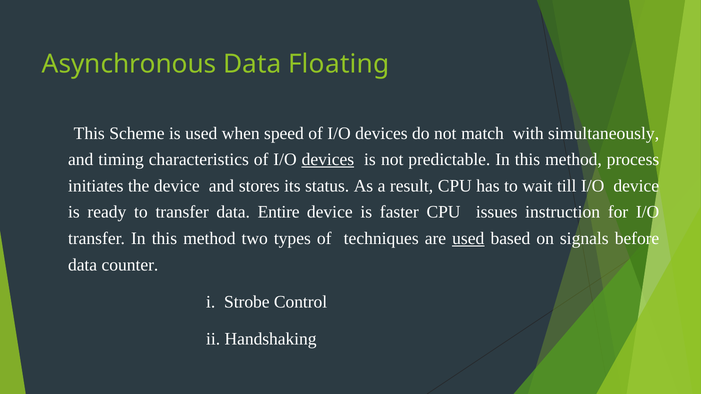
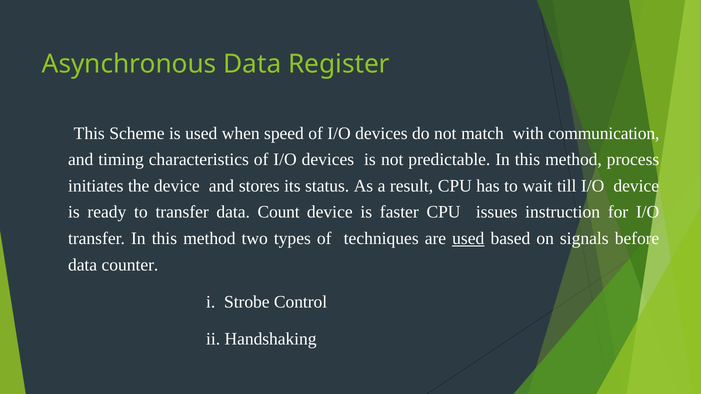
Floating: Floating -> Register (339, 64)
simultaneously: simultaneously -> communication (604, 134)
devices underline: present -> none (328, 160)
Entire: Entire -> Count (279, 212)
